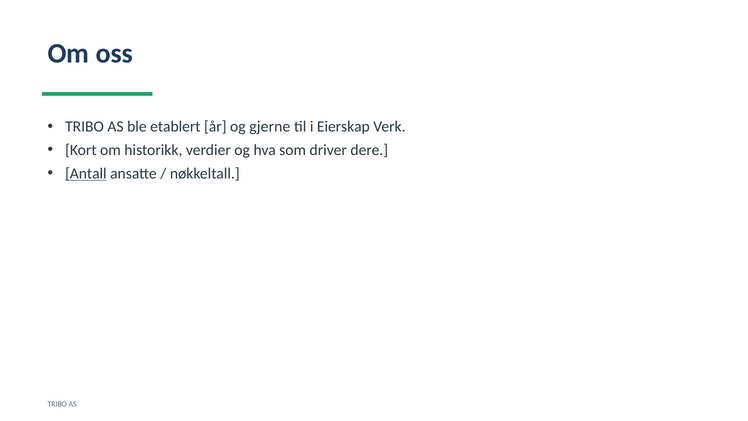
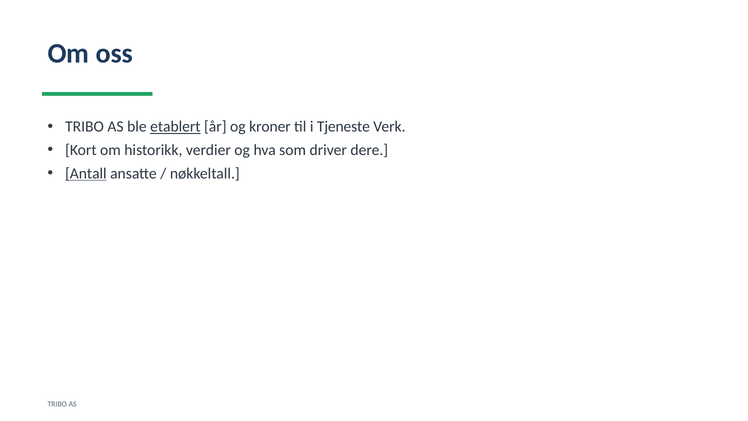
etablert underline: none -> present (175, 127)
gjerne: gjerne -> kroner (270, 127)
Eierskap: Eierskap -> Tjeneste (343, 127)
